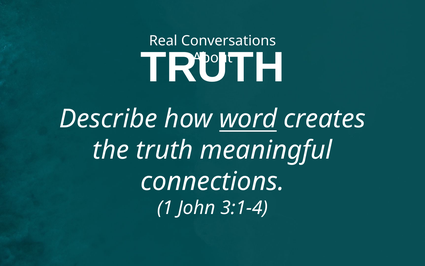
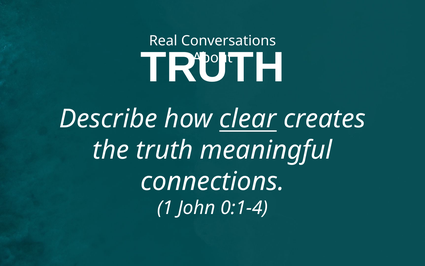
word: word -> clear (248, 119)
3:1-4: 3:1-4 -> 0:1-4 (244, 208)
